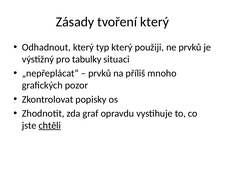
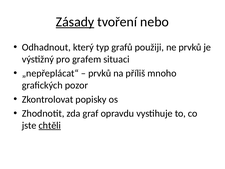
Zásady underline: none -> present (75, 22)
tvoření který: který -> nebo (155, 22)
typ který: který -> grafů (122, 47)
tabulky: tabulky -> grafem (87, 59)
